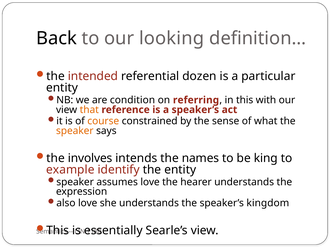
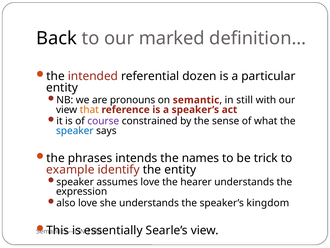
looking: looking -> marked (172, 38)
condition: condition -> pronouns (133, 100)
referring: referring -> semantic (196, 100)
in this: this -> still (245, 100)
course colour: orange -> purple (103, 121)
speaker colour: orange -> blue (75, 131)
involves: involves -> phrases (90, 158)
king: king -> trick (266, 158)
